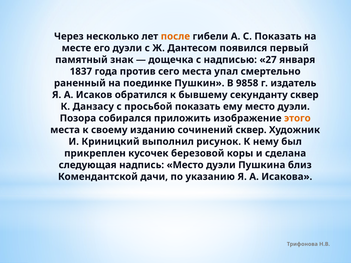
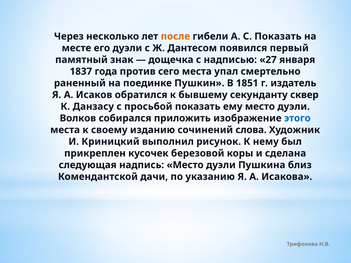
9858: 9858 -> 1851 (247, 83)
Позора: Позора -> Волков (78, 118)
этого colour: orange -> blue (297, 118)
сочинений сквер: сквер -> слова (251, 130)
